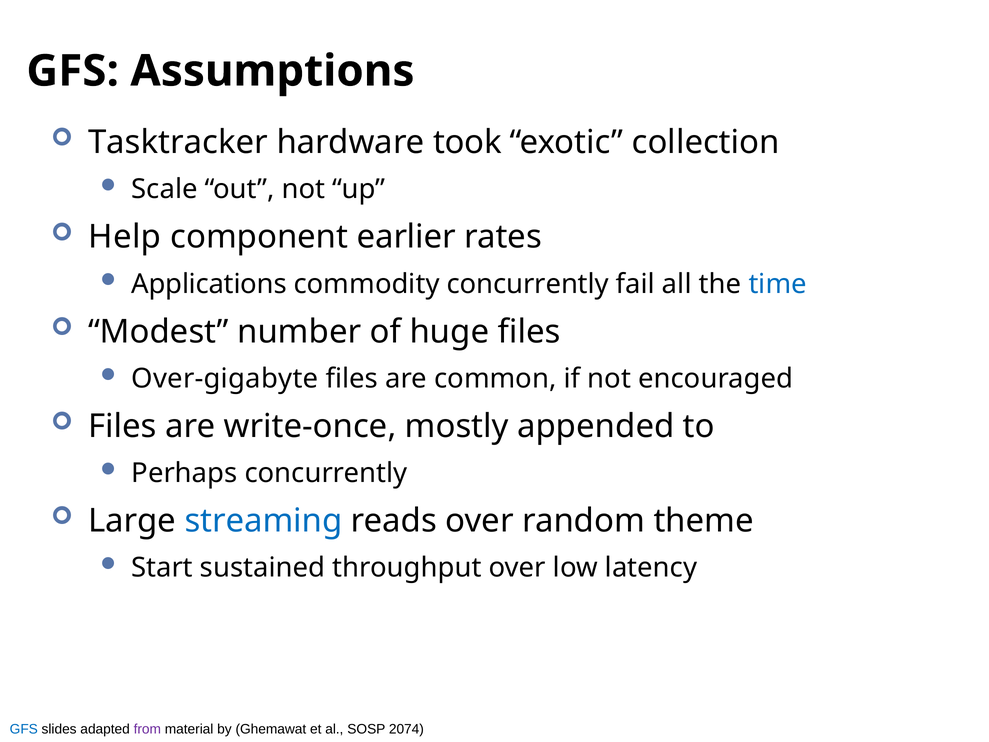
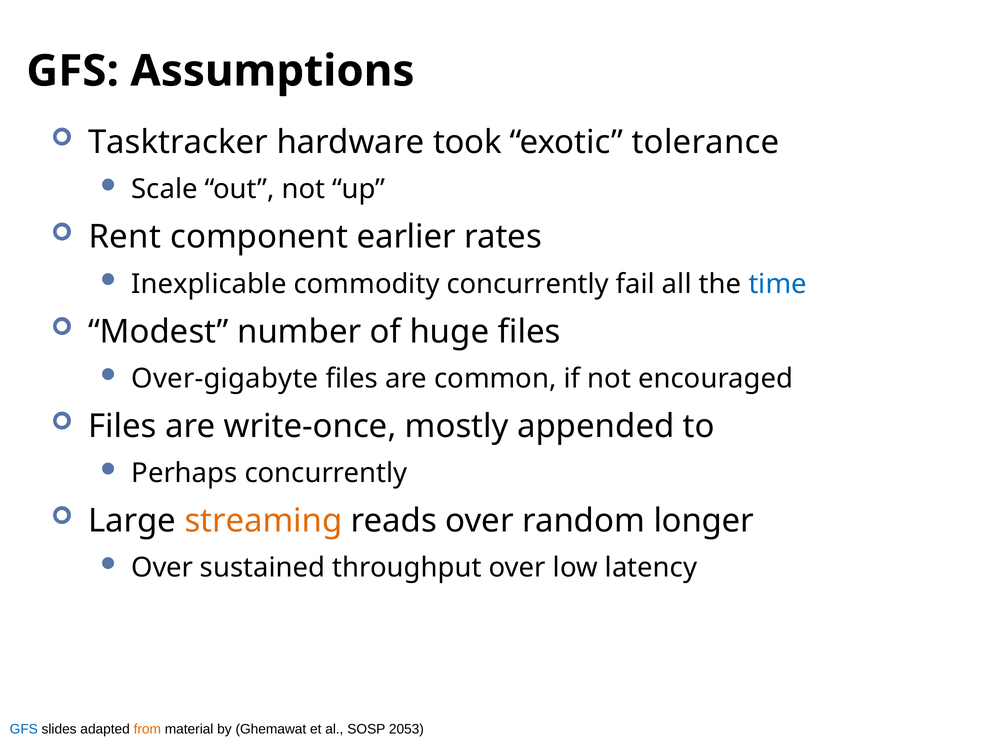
collection: collection -> tolerance (706, 142)
Help: Help -> Rent (125, 237)
Applications: Applications -> Inexplicable (209, 284)
streaming colour: blue -> orange (263, 521)
theme: theme -> longer (704, 521)
Start: Start -> Over (162, 568)
from colour: purple -> orange (147, 729)
2074: 2074 -> 2053 (406, 729)
